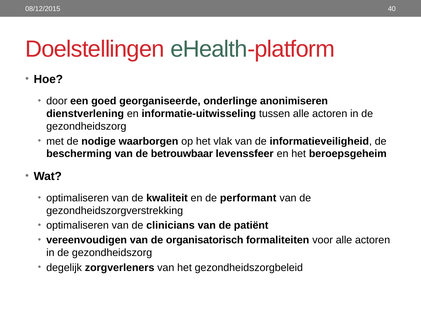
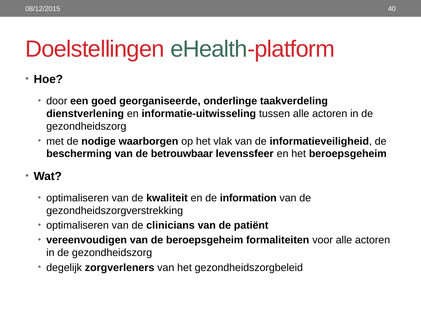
anonimiseren: anonimiseren -> taakverdeling (294, 101)
performant: performant -> information (248, 198)
de organisatorisch: organisatorisch -> beroepsgeheim (205, 240)
